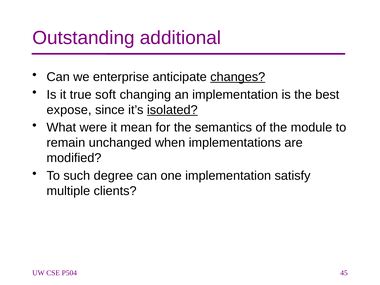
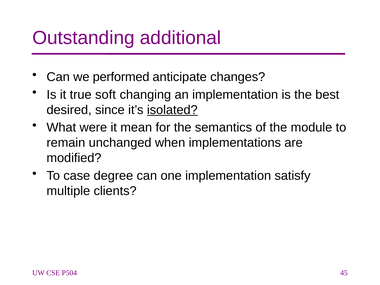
enterprise: enterprise -> performed (121, 77)
changes underline: present -> none (238, 77)
expose: expose -> desired (69, 110)
such: such -> case (77, 176)
